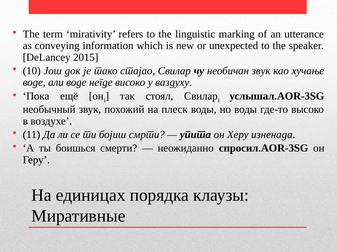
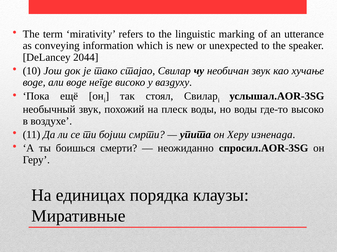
2015: 2015 -> 2044 (86, 57)
